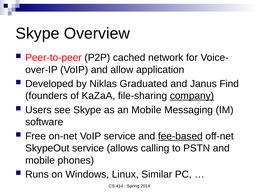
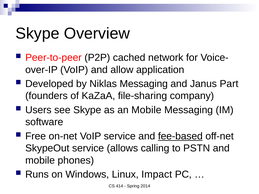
Niklas Graduated: Graduated -> Messaging (144, 84)
Find: Find -> Part (229, 84)
company underline: present -> none (192, 96)
Similar: Similar -> Impact (157, 175)
